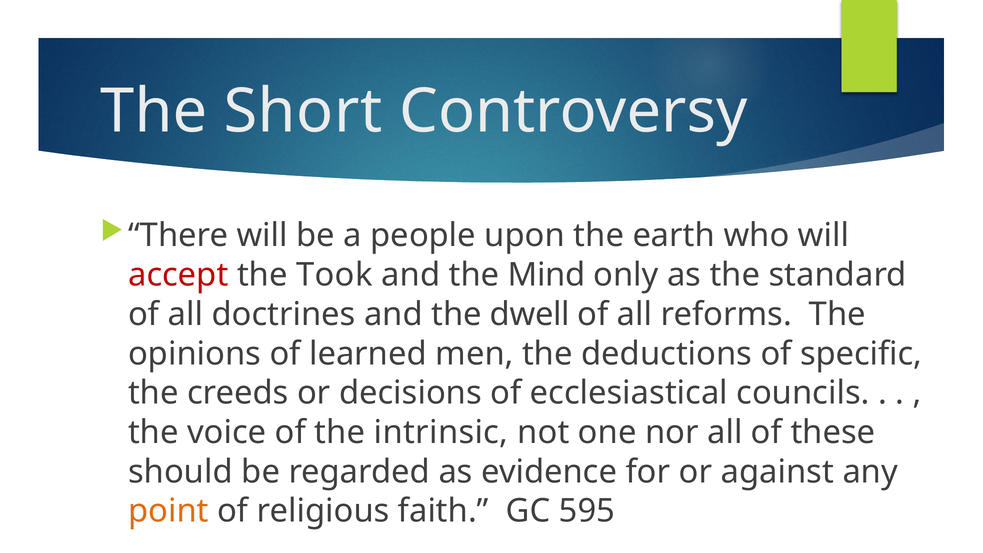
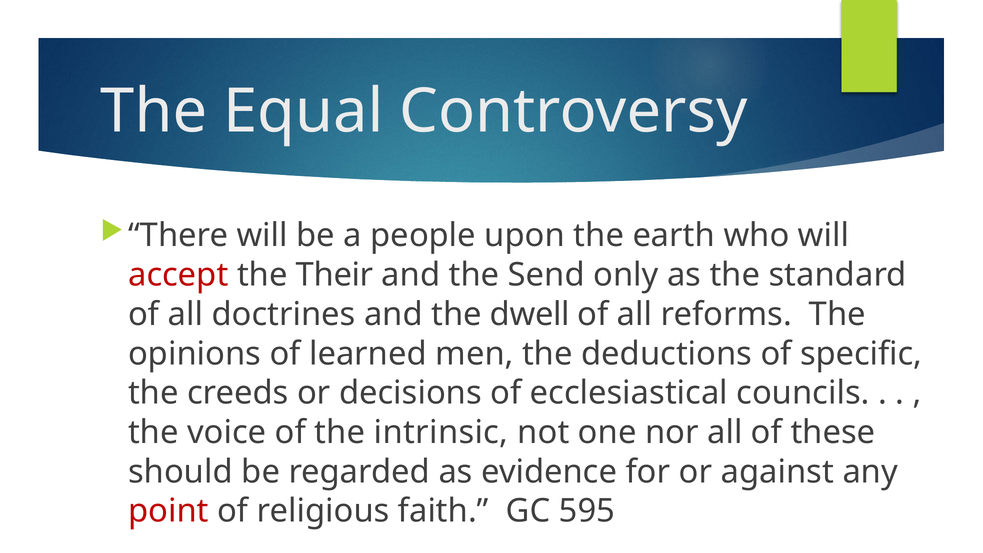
Short: Short -> Equal (303, 111)
Took: Took -> Their (335, 275)
Mind: Mind -> Send (546, 275)
point colour: orange -> red (168, 511)
